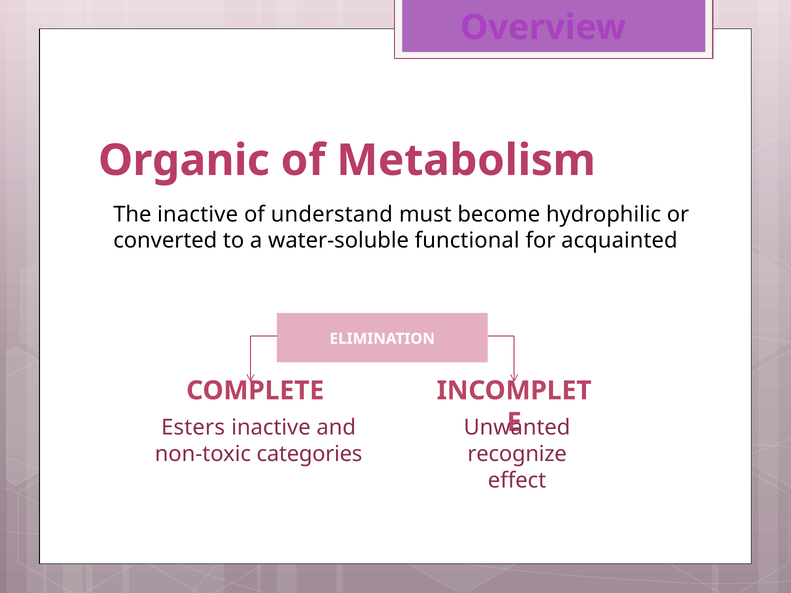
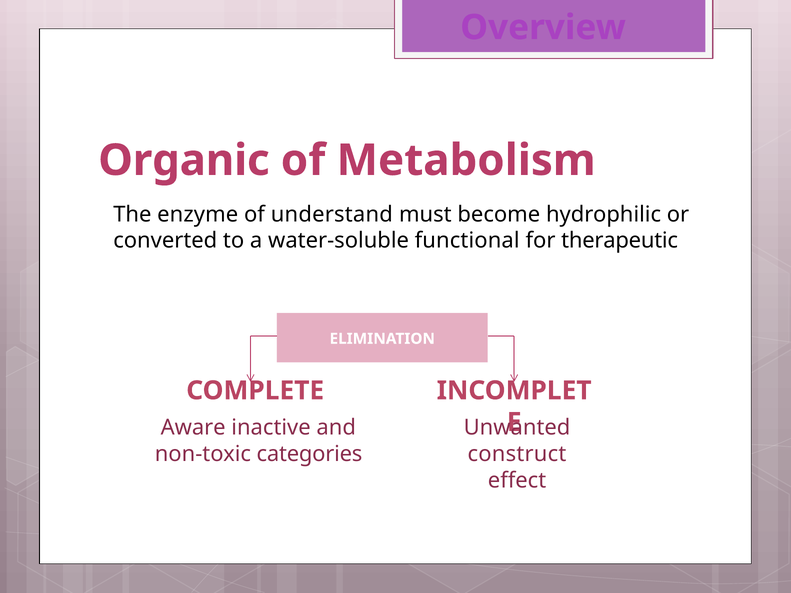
The inactive: inactive -> enzyme (198, 214)
acquainted: acquainted -> therapeutic (620, 241)
Esters: Esters -> Aware (193, 428)
recognize: recognize -> construct (517, 454)
